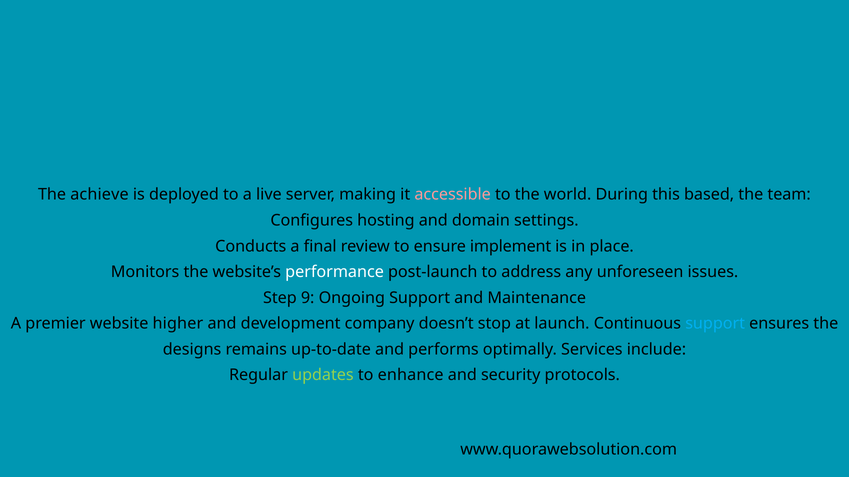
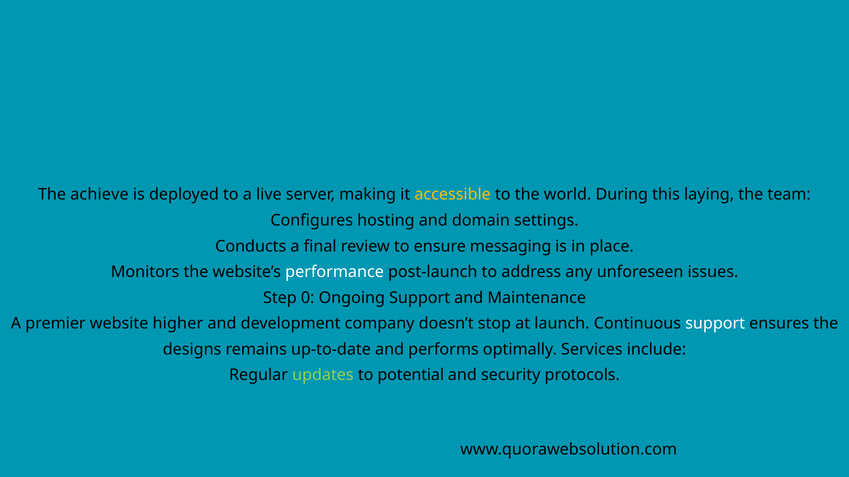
accessible colour: pink -> yellow (453, 195)
based: based -> laying (709, 195)
implement: implement -> messaging (511, 246)
9: 9 -> 0 (308, 298)
support colour: light blue -> white (715, 324)
enhance: enhance -> potential (411, 375)
